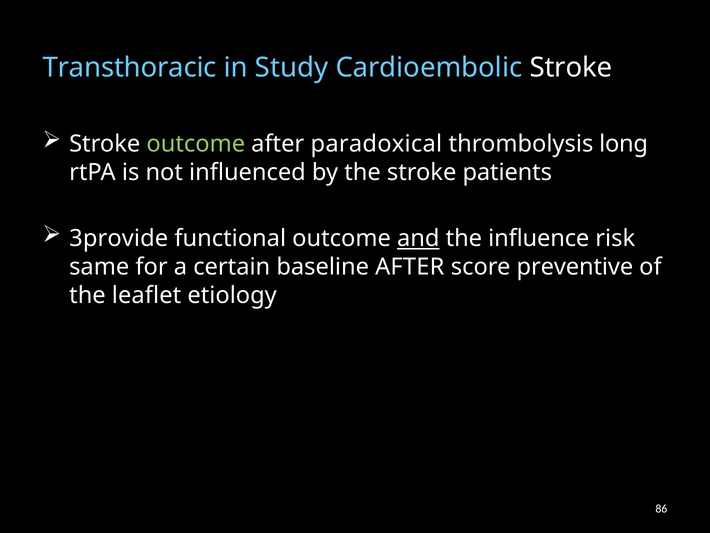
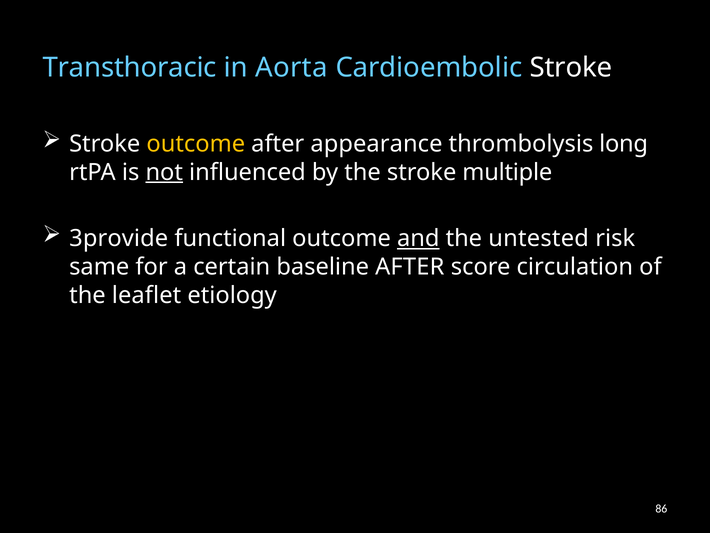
Study: Study -> Aorta (292, 68)
outcome colour: light green -> yellow (196, 144)
paradoxical: paradoxical -> appearance (376, 144)
not underline: none -> present (164, 172)
patients: patients -> multiple (507, 172)
influence: influence -> untested (539, 238)
preventive: preventive -> circulation (575, 267)
